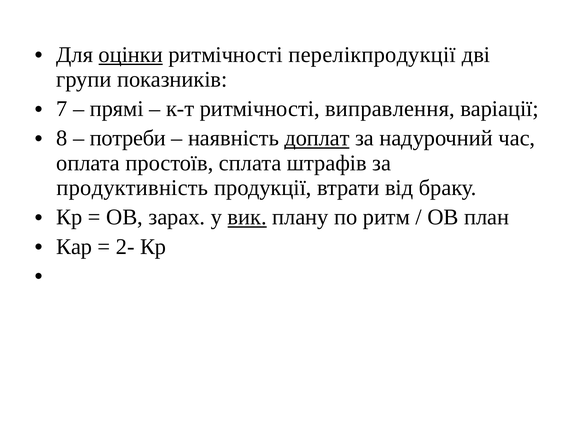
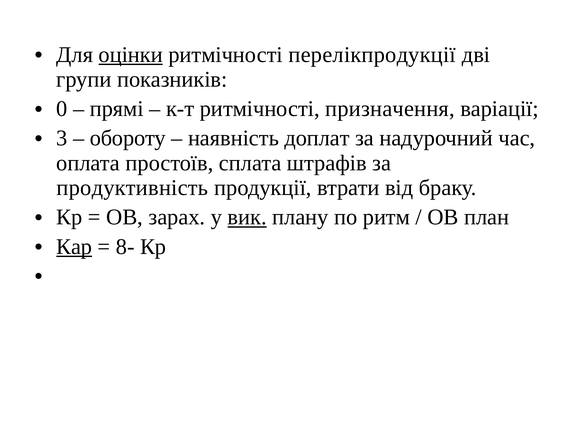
7: 7 -> 0 (62, 109)
виправлення: виправлення -> призначення (390, 109)
8: 8 -> 3 (62, 138)
потреби: потреби -> обороту (128, 138)
доплат underline: present -> none (317, 138)
Кар underline: none -> present (74, 246)
2-: 2- -> 8- (125, 246)
